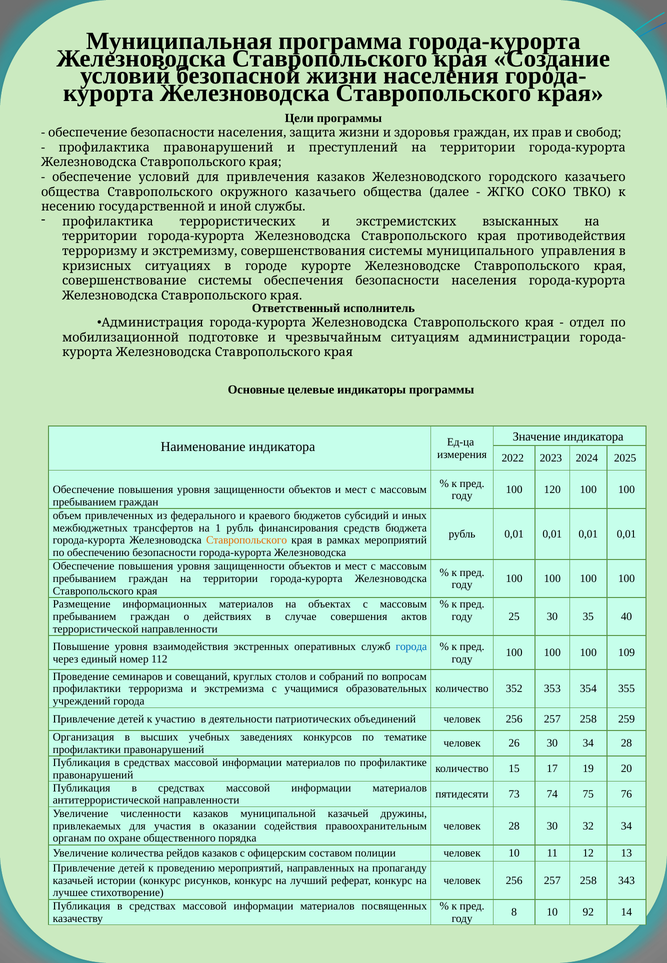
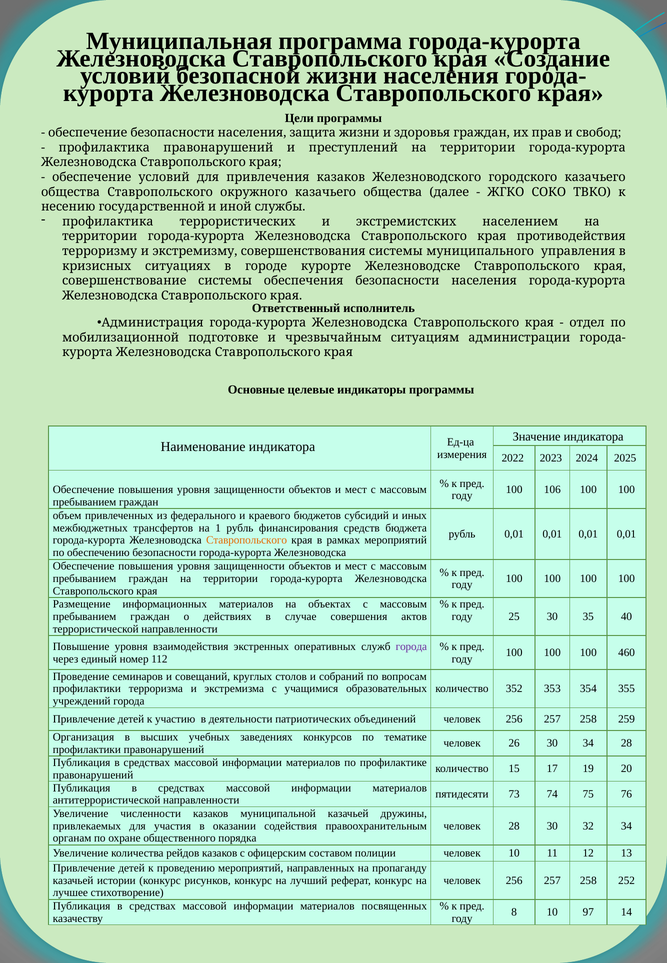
взысканных: взысканных -> населением (520, 222)
120: 120 -> 106 (552, 490)
города colour: blue -> purple (411, 647)
109: 109 -> 460 (627, 653)
343: 343 -> 252 (627, 881)
92: 92 -> 97 (588, 913)
